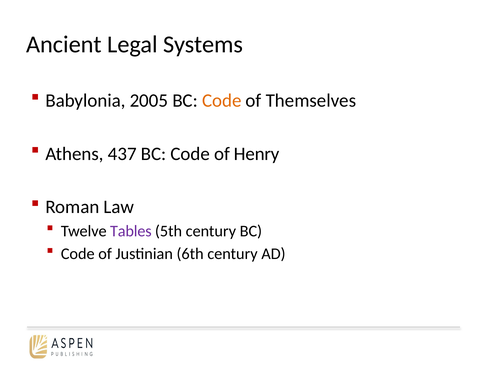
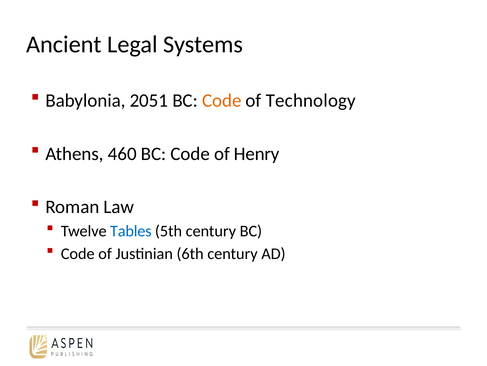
2005: 2005 -> 2051 (149, 100)
Themselves: Themselves -> Technology (311, 100)
437: 437 -> 460 (122, 153)
Tables colour: purple -> blue (131, 231)
